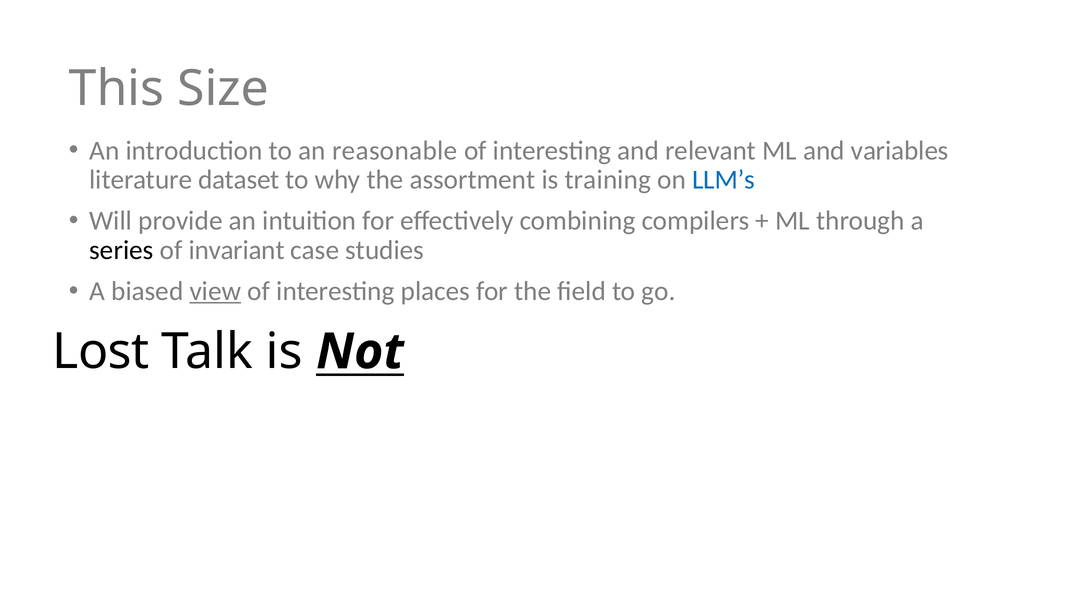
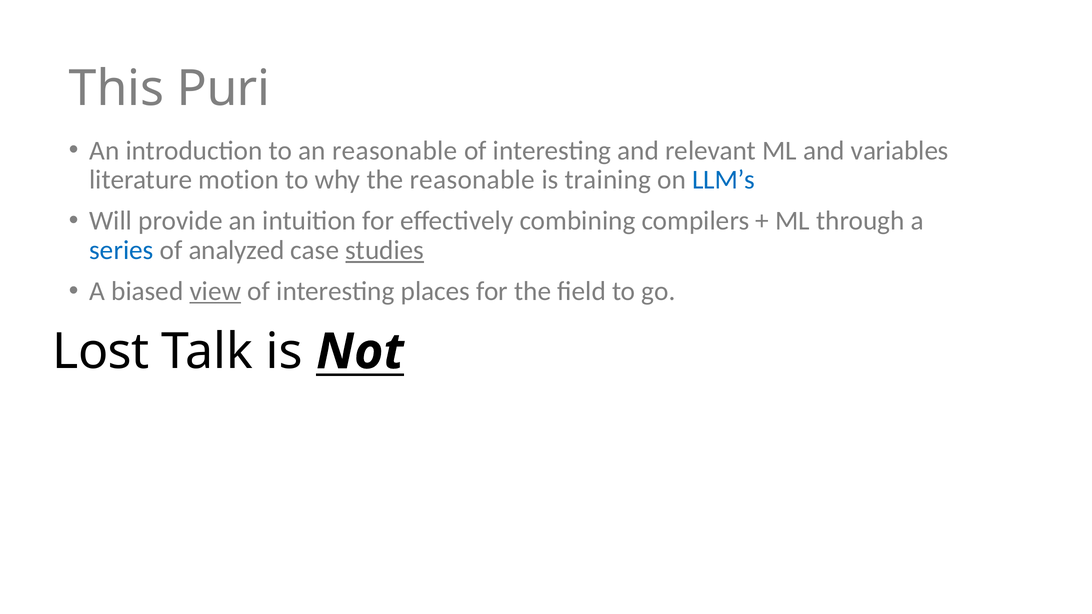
Size: Size -> Puri (223, 89)
dataset: dataset -> motion (239, 180)
the assortment: assortment -> reasonable (472, 180)
series colour: black -> blue (121, 250)
invariant: invariant -> analyzed (237, 250)
studies underline: none -> present (385, 250)
